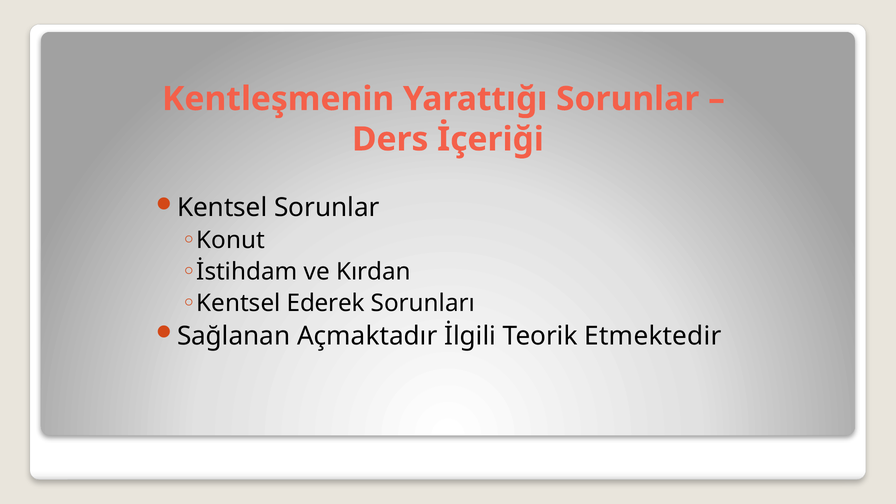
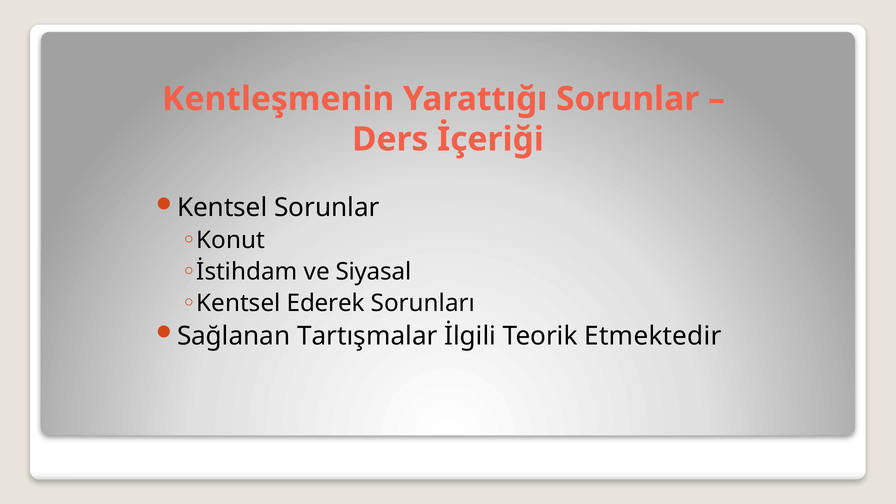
Kırdan: Kırdan -> Siyasal (374, 272)
Açmaktadır: Açmaktadır -> Tartışmalar (367, 336)
